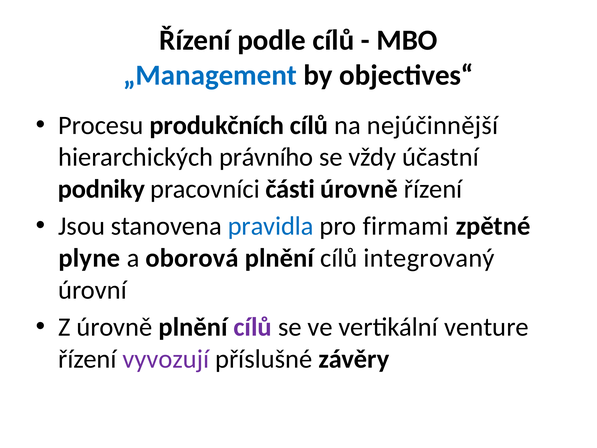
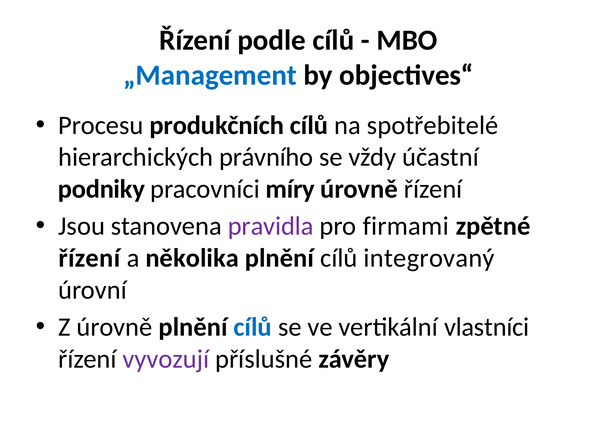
nejúčinnější: nejúčinnější -> spotřebitelé (433, 125)
části: části -> míry (290, 189)
pravidla colour: blue -> purple (271, 226)
plyne: plyne -> řízení (89, 258)
oborová: oborová -> několika (192, 258)
cílů colour: purple -> blue (253, 327)
venture: venture -> vlastníci (487, 327)
